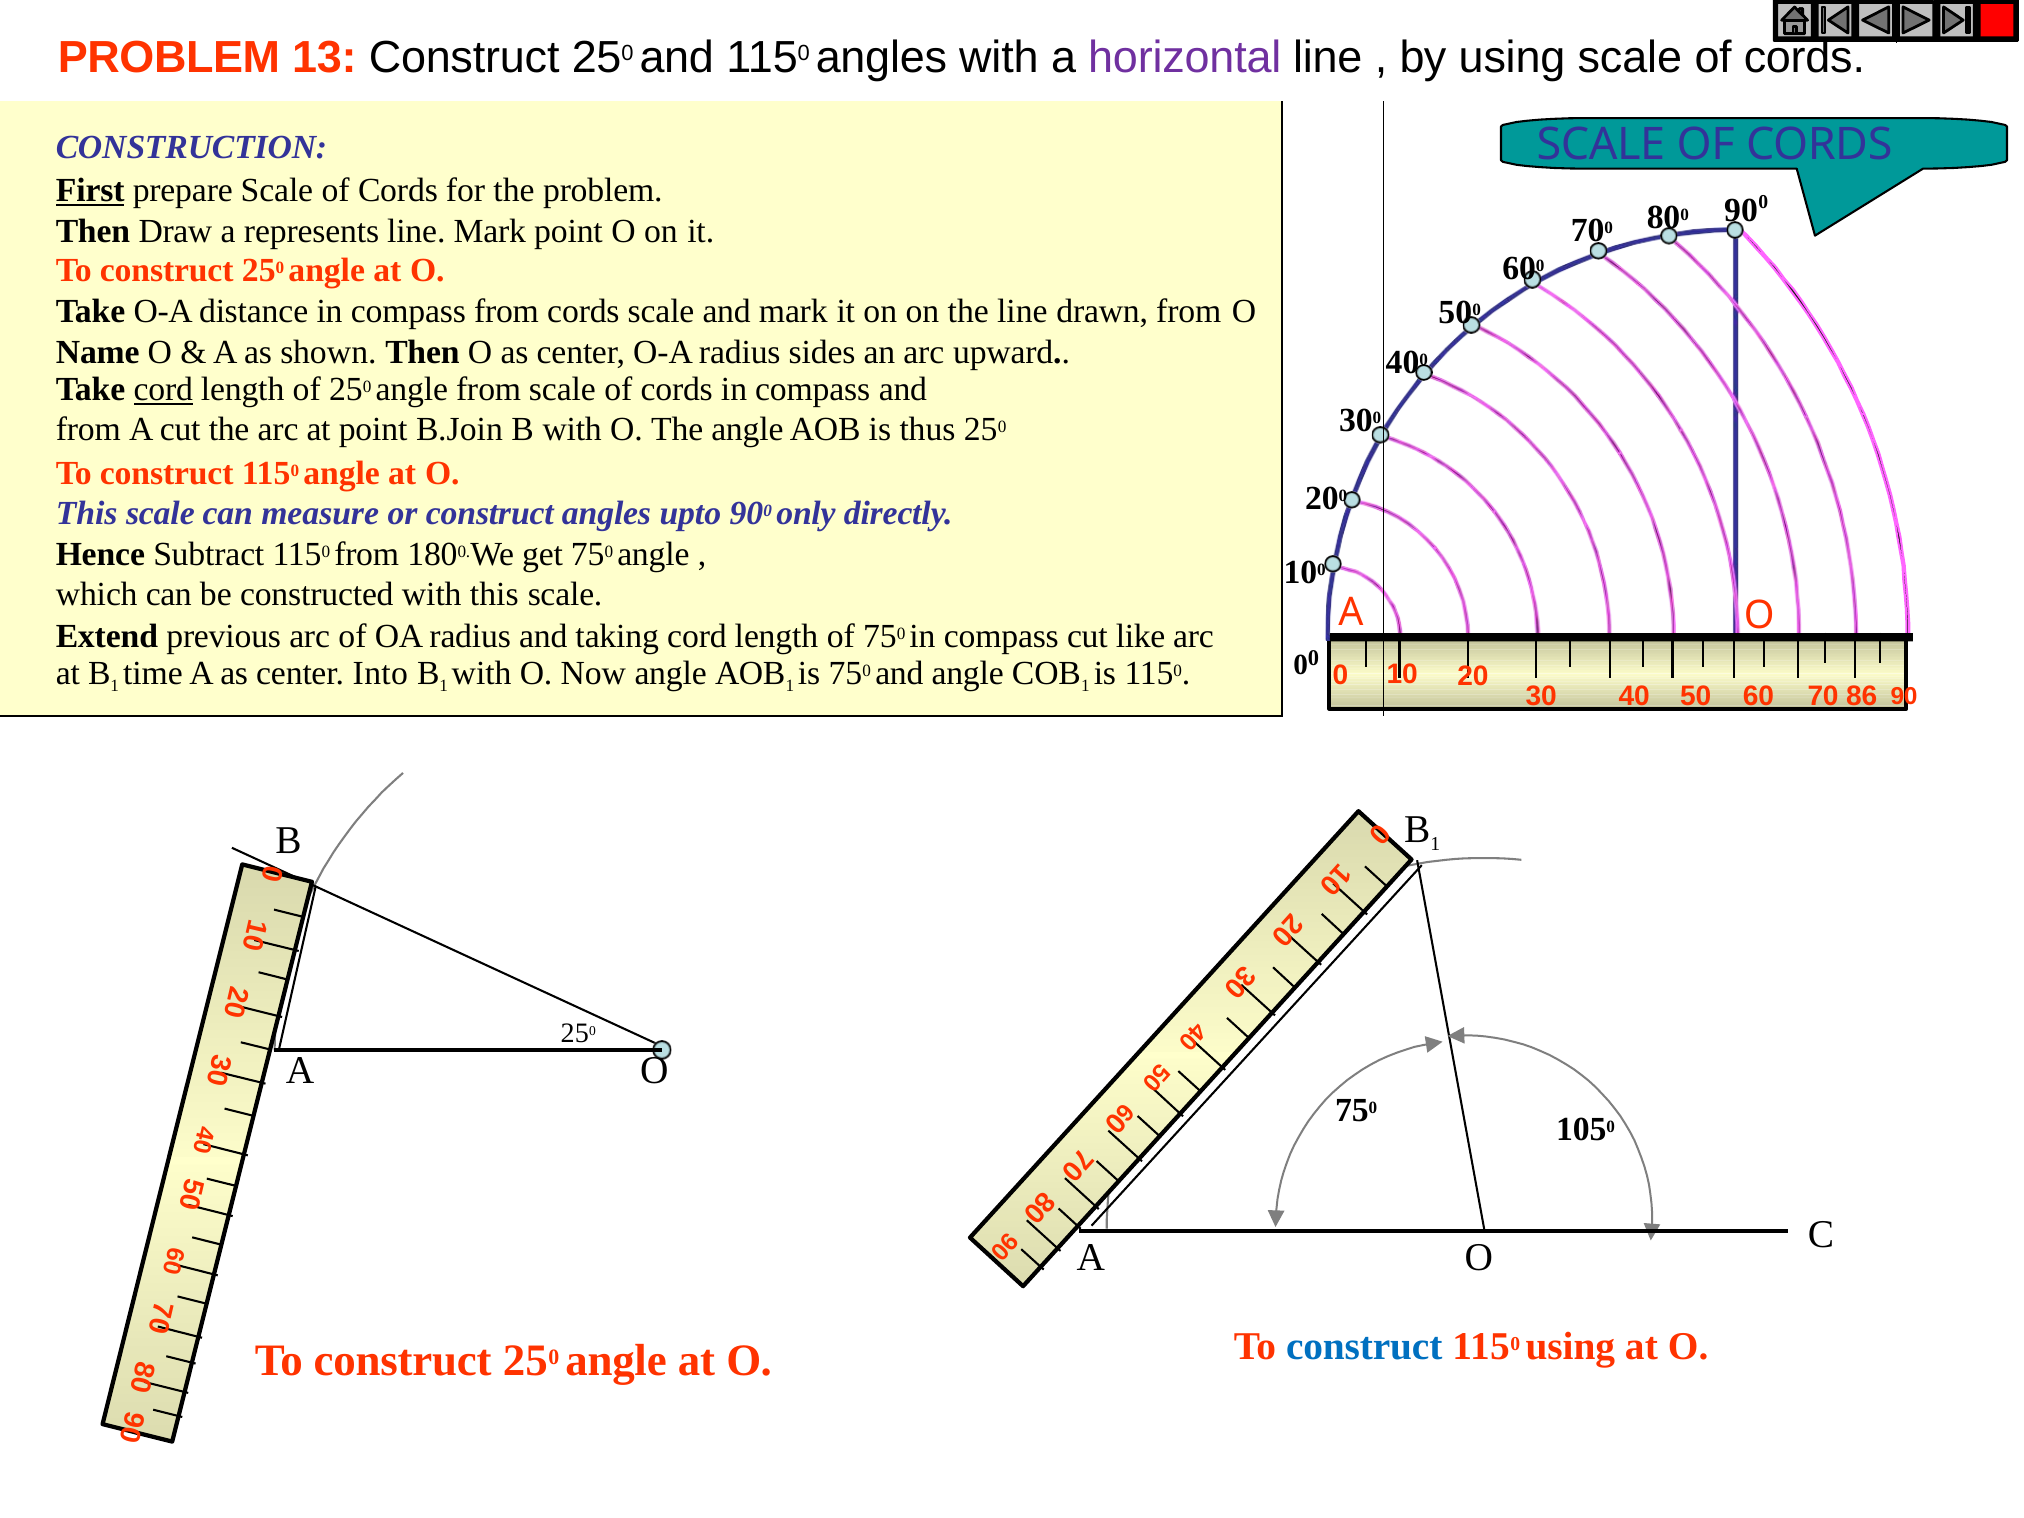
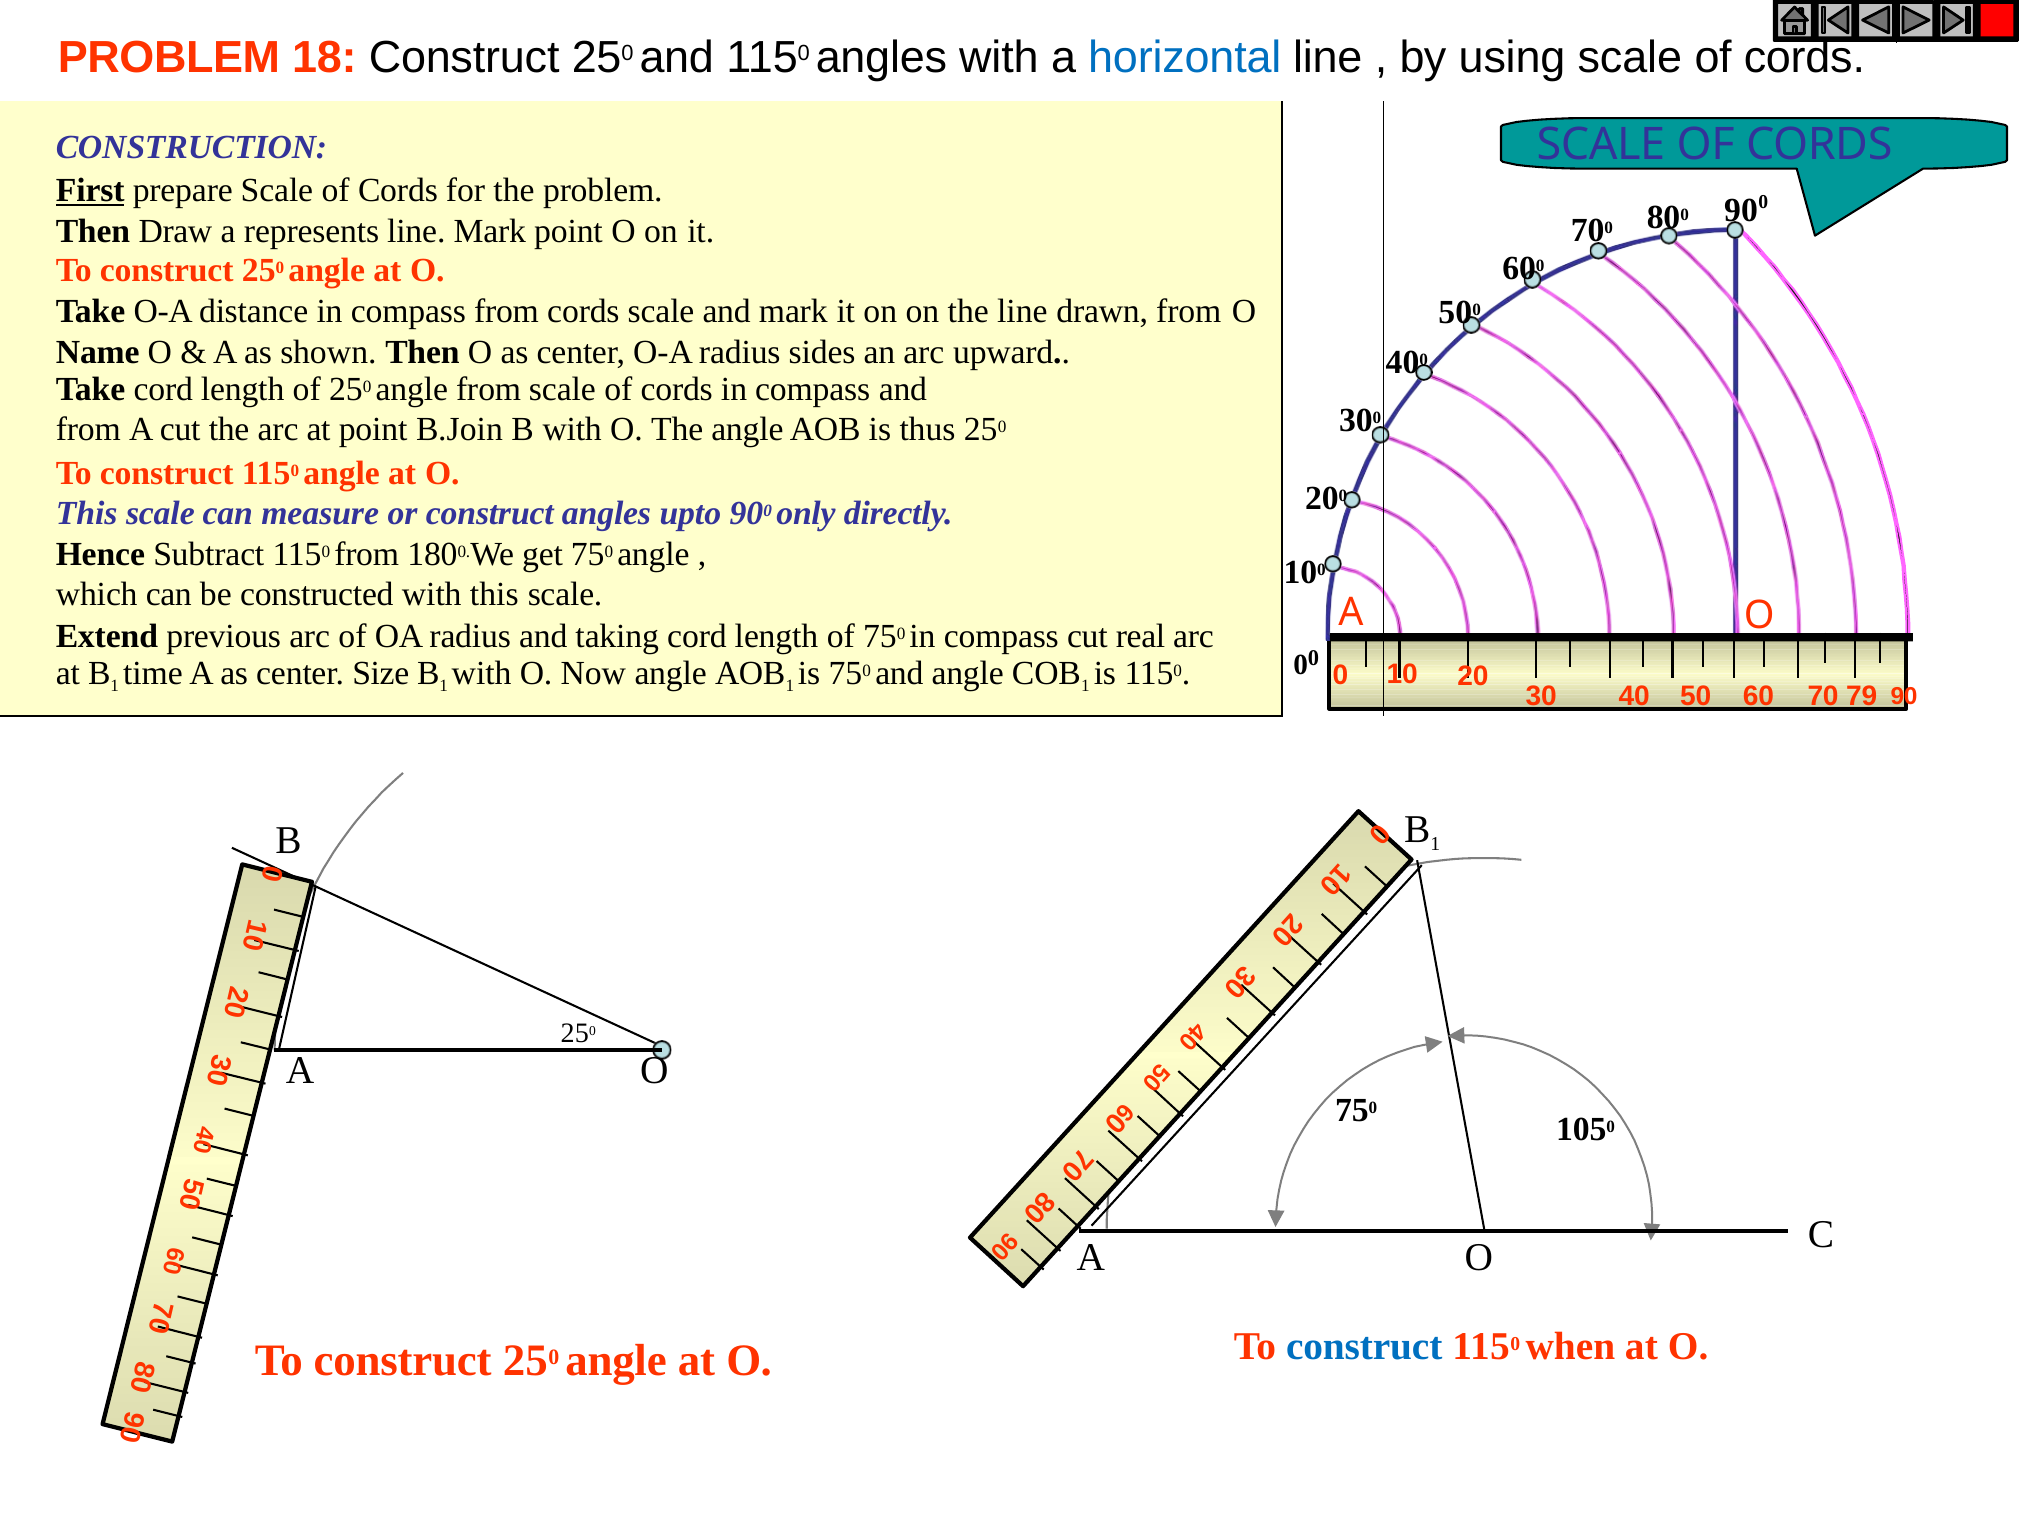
13: 13 -> 18 (324, 57)
horizontal colour: purple -> blue (1185, 57)
cord underline: present -> none (163, 390)
like: like -> real (1141, 636)
Into: Into -> Size (381, 674)
86: 86 -> 79 (1862, 696)
0 using: using -> when (1570, 1346)
